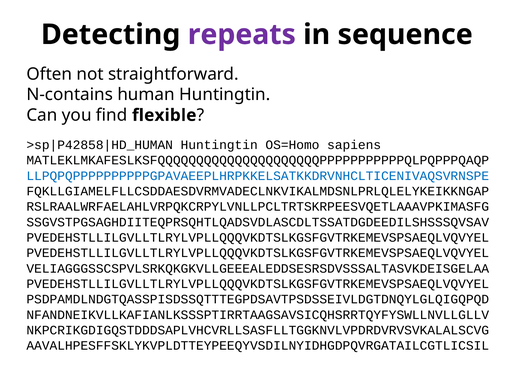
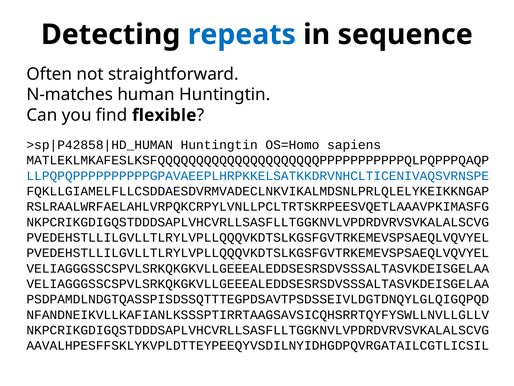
repeats colour: purple -> blue (242, 35)
N-contains: N-contains -> N-matches (70, 95)
SSGVSTPGSAGHDIITEQPRSQHTLQADSVDLASCDLTSSATDGDEEDILSHSSSQVSAV: SSGVSTPGSAGHDIITEQPRSQHTLQADSVDLASCDLTSSATDGDEEDILSHSSSQVSAV -> NKPCRIKGDIGQSTDDDSAPLVHCVRLLSASFLLTGGKNVLVPDRDVRVSVKALALSCVG (258, 222)
PVEDEHSTLLILGVLLTLRYLVPLLQQQVKDTSLKGSFGVTRKEMEVSPSAEQLVQVYEL: PVEDEHSTLLILGVLLTLRYLVPLLQQQVKDTSLKGSFGVTRKEMEVSPSAEQLVQVYEL -> VELIAGGGSSCSPVLSRKQKGKVLLGEEEALEDDSESRSDVSSSALTASVKDEISGELAA (258, 284)
